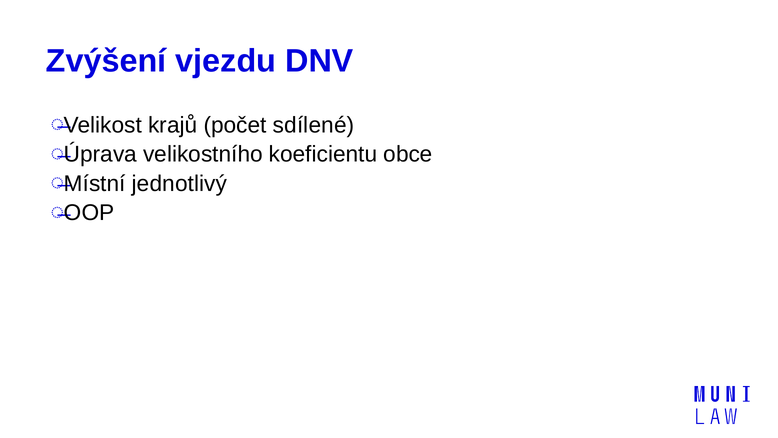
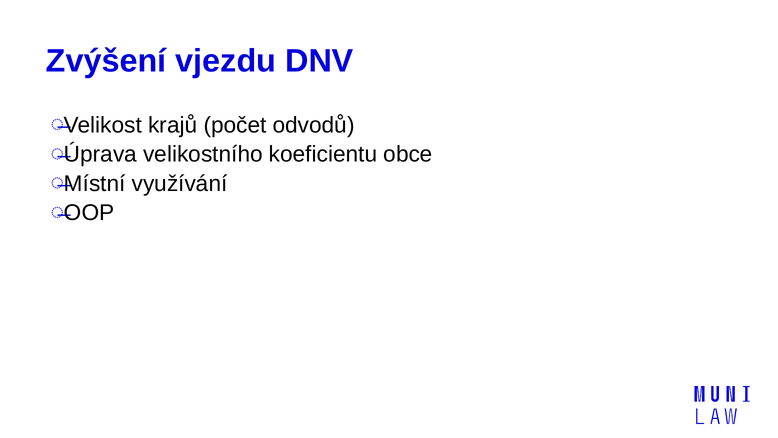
sdílené: sdílené -> odvodů (314, 125)
jednotlivý: jednotlivý -> využívání (180, 183)
